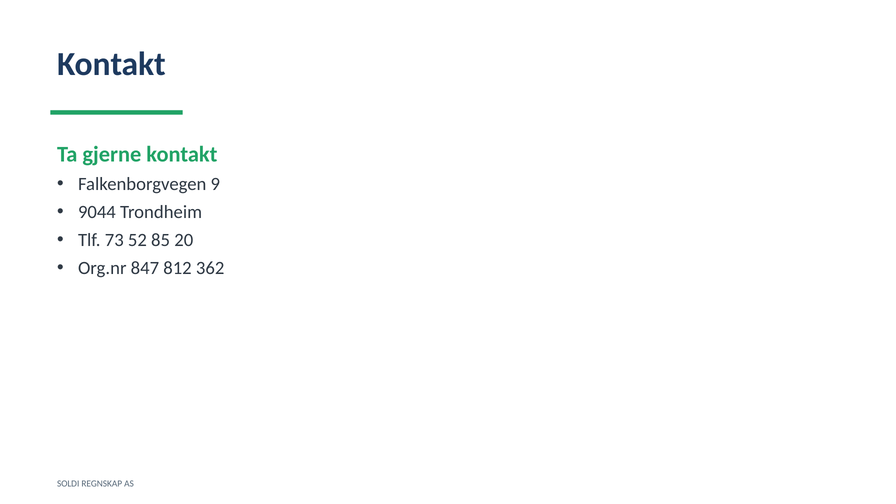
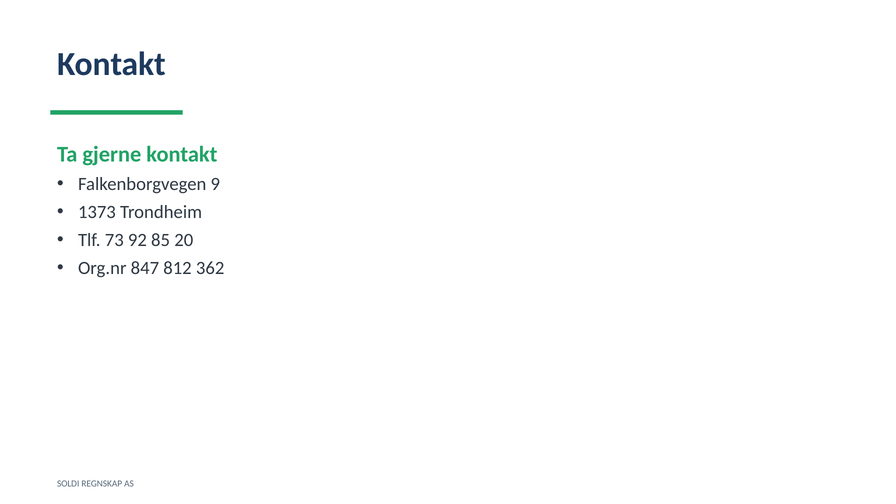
9044: 9044 -> 1373 (97, 212)
52: 52 -> 92 (137, 240)
